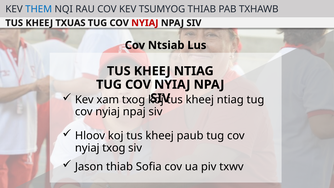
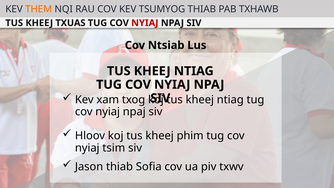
THEM colour: blue -> orange (39, 9)
paub: paub -> phim (190, 136)
nyiaj txog: txog -> tsim (114, 148)
